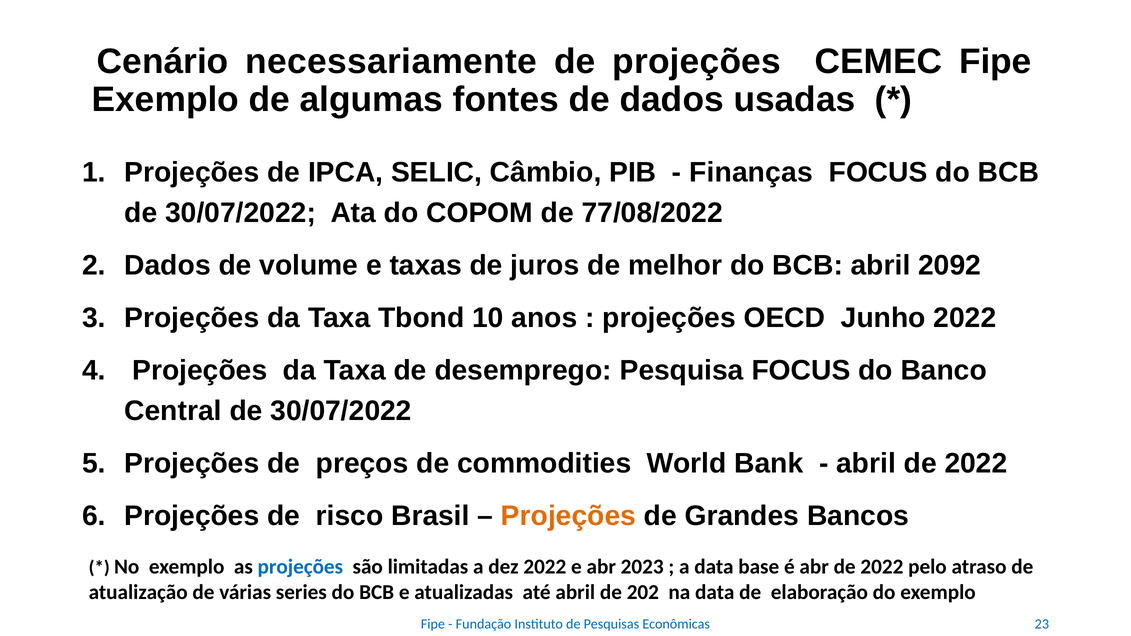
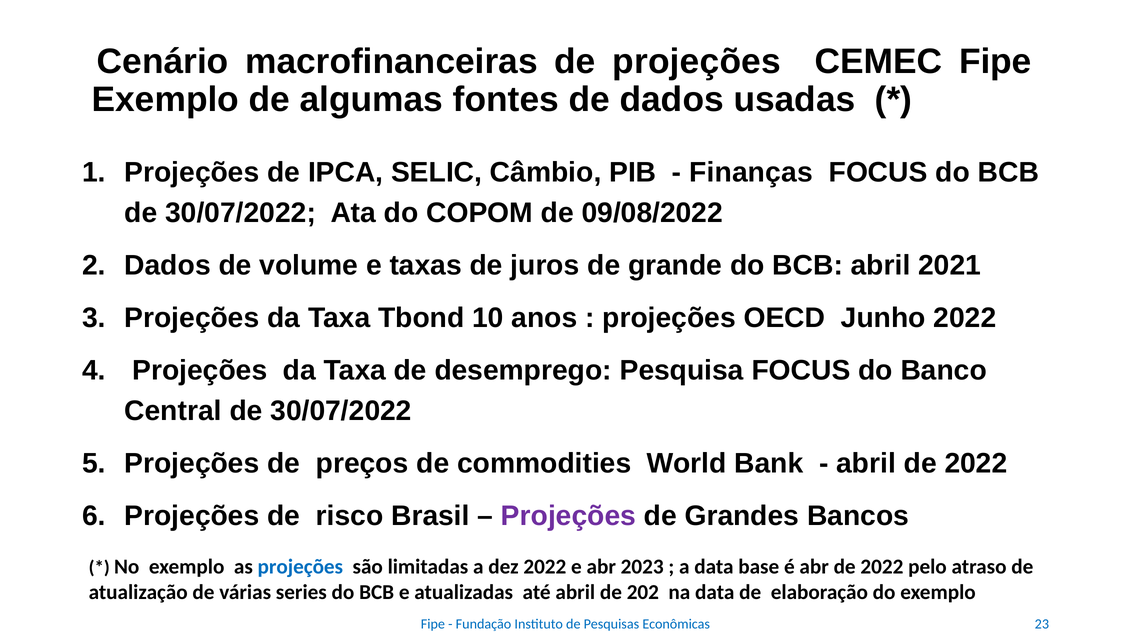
necessariamente: necessariamente -> macrofinanceiras (391, 61)
77/08/2022: 77/08/2022 -> 09/08/2022 (652, 213)
melhor: melhor -> grande (675, 265)
2092: 2092 -> 2021 (950, 265)
Projeções colour: orange -> purple (568, 516)
